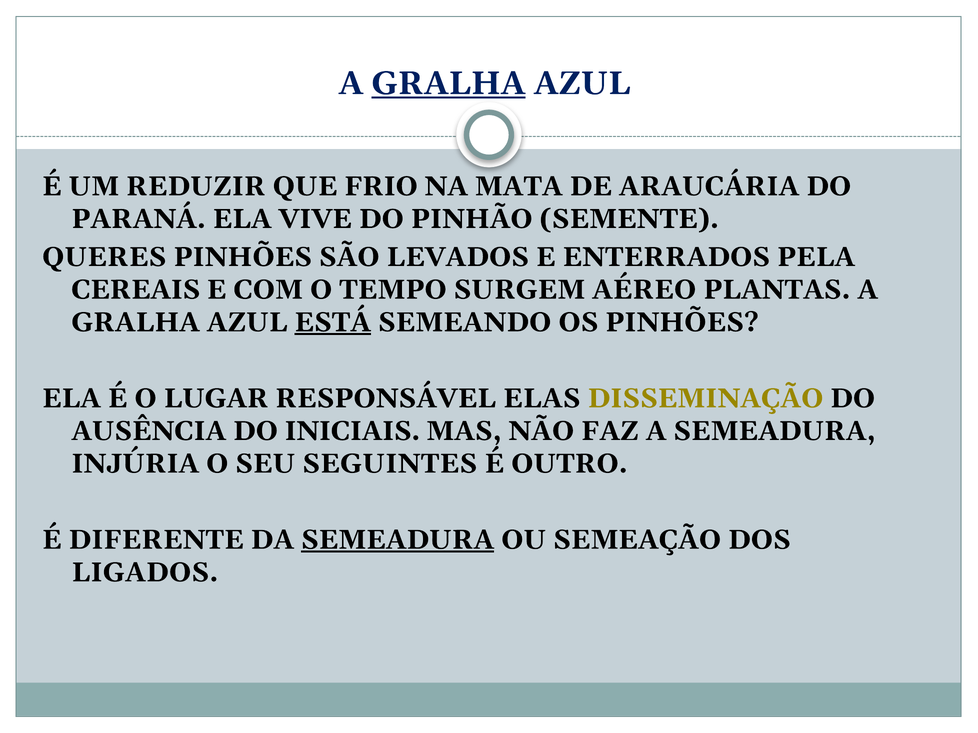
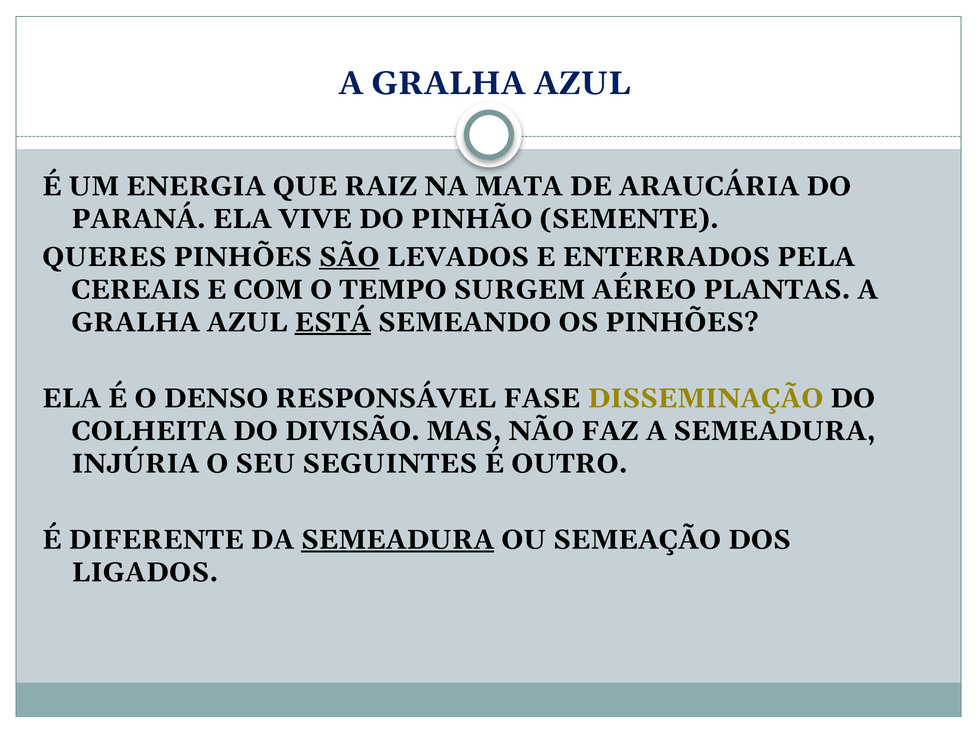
GRALHA underline: present -> none (449, 83)
REDUZIR: REDUZIR -> ENERGIA (196, 186)
FRIO: FRIO -> RAIZ (381, 186)
SÃO underline: none -> present (349, 257)
LUGAR: LUGAR -> DENSO (216, 399)
ELAS: ELAS -> FASE (542, 399)
AUSÊNCIA: AUSÊNCIA -> COLHEITA (149, 431)
INICIAIS: INICIAIS -> DIVISÃO (352, 431)
